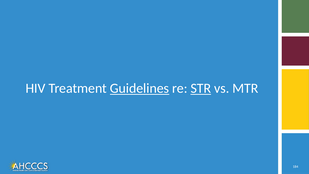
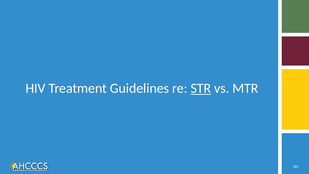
Guidelines underline: present -> none (140, 88)
